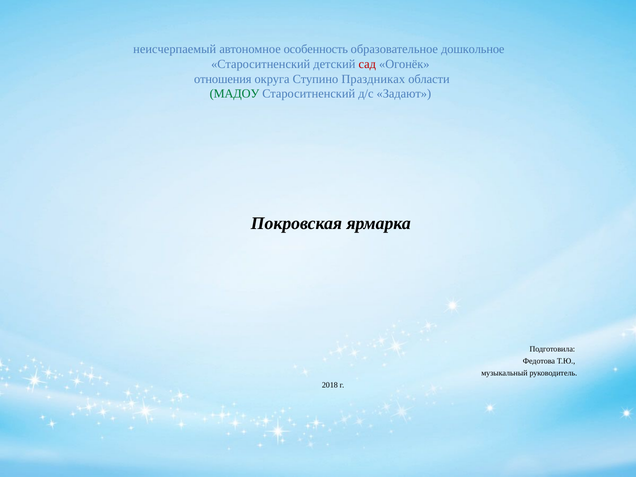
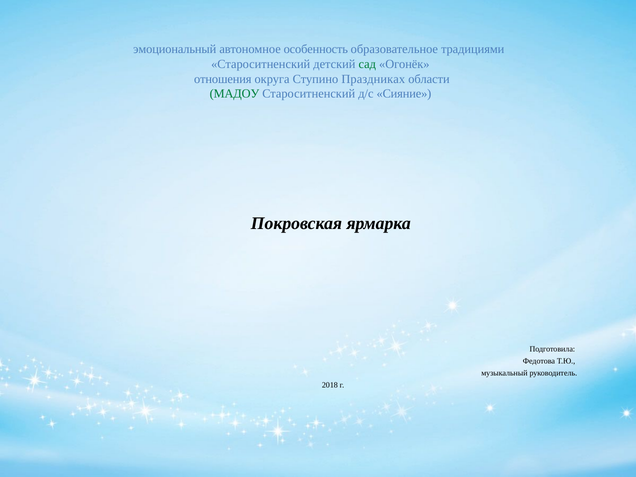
неисчерпаемый: неисчерпаемый -> эмоциональный (175, 49)
дошкольное: дошкольное -> традициями (473, 49)
сад colour: red -> green (367, 64)
Задают: Задают -> Сияние (404, 94)
